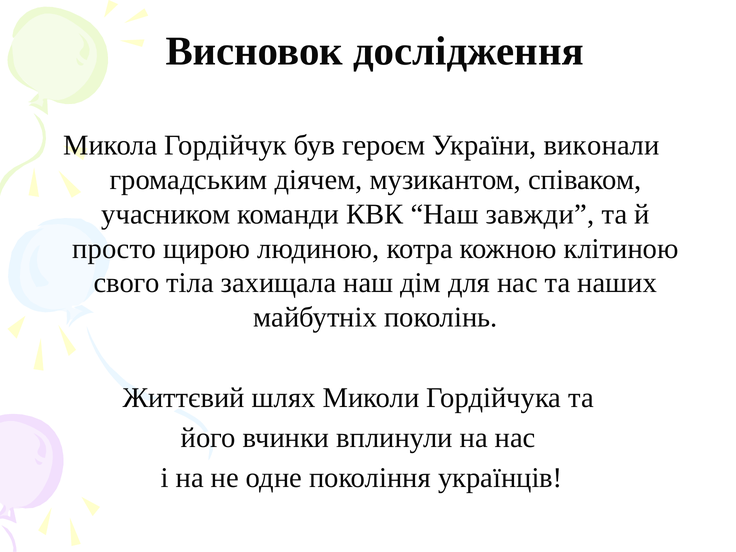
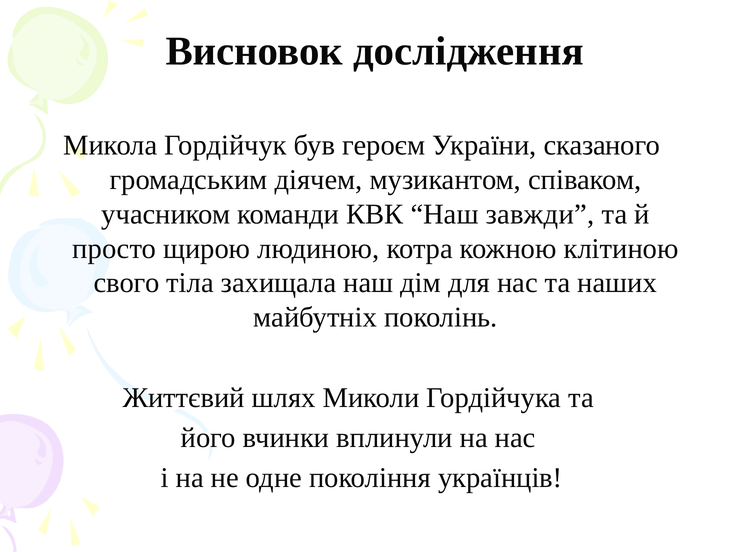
виконали: виконали -> сказаного (602, 146)
